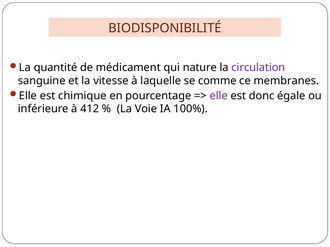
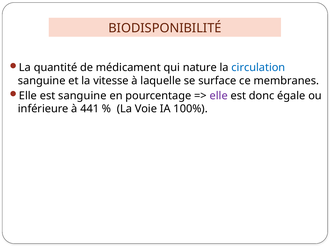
circulation colour: purple -> blue (258, 68)
comme: comme -> surface (217, 81)
est chimique: chimique -> sanguine (82, 96)
412: 412 -> 441 (90, 109)
